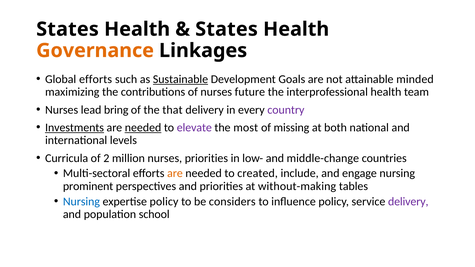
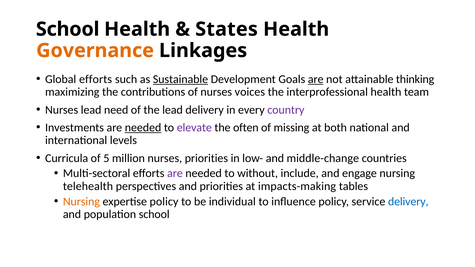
States: States -> School (68, 29)
are underline: none -> present (316, 79)
minded: minded -> thinking (415, 79)
future: future -> voices (250, 92)
bring: bring -> need (116, 110)
the that: that -> lead (173, 110)
Investments underline: present -> none (75, 128)
most: most -> often (246, 128)
2: 2 -> 5 (106, 158)
are colour: orange -> purple (175, 173)
created: created -> without (258, 173)
prominent: prominent -> telehealth (88, 186)
without-making: without-making -> impacts-making (297, 186)
Nursing colour: blue -> orange (81, 202)
considers: considers -> individual (232, 202)
delivery colour: purple -> blue (408, 202)
